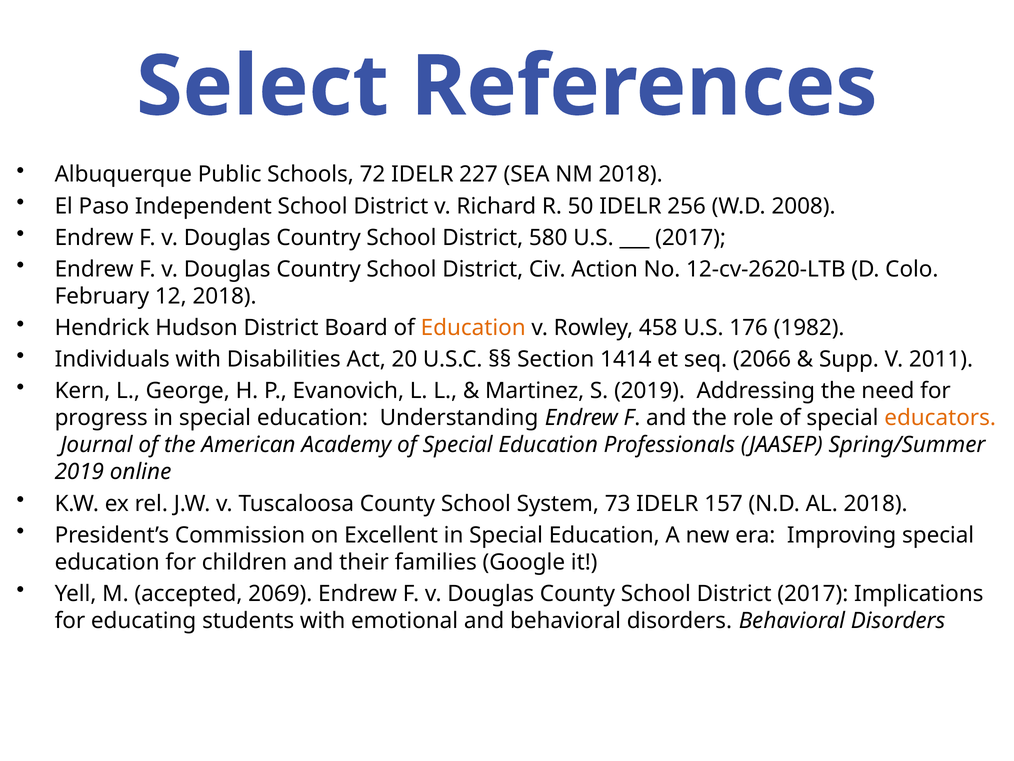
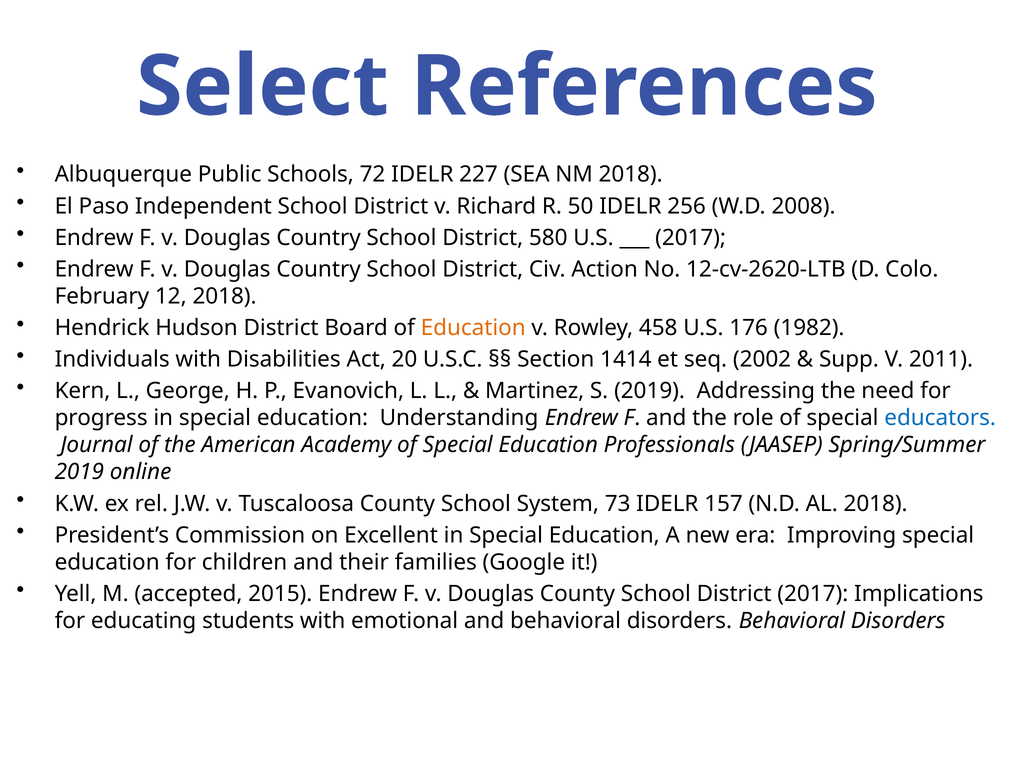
2066: 2066 -> 2002 (762, 359)
educators colour: orange -> blue (940, 418)
2069: 2069 -> 2015 (280, 593)
